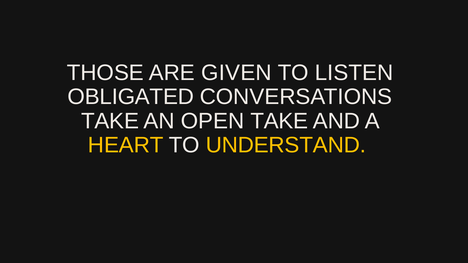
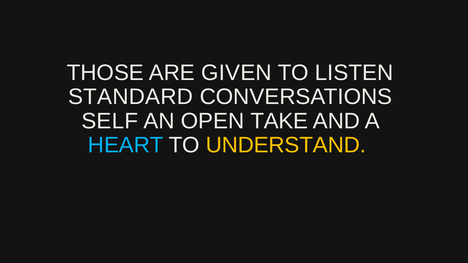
OBLIGATED: OBLIGATED -> STANDARD (131, 97)
TAKE: TAKE -> SELF (110, 121)
HEART colour: yellow -> light blue (126, 145)
